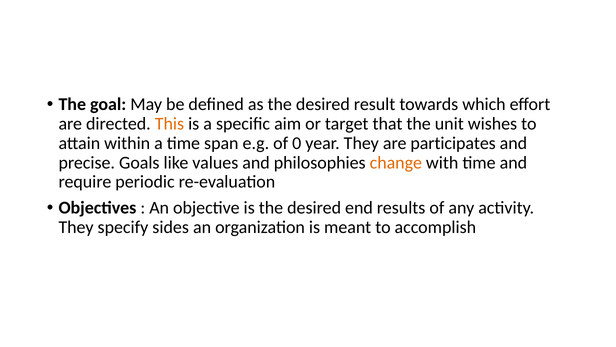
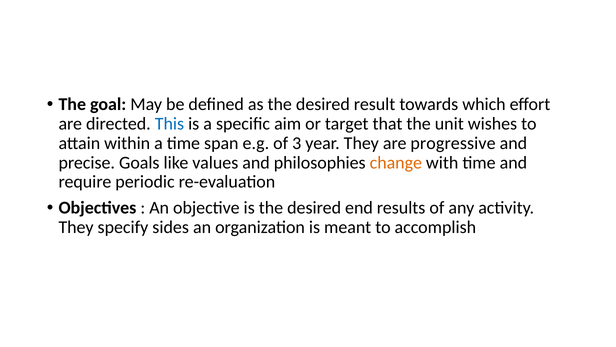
This colour: orange -> blue (169, 124)
0: 0 -> 3 (297, 143)
participates: participates -> progressive (453, 143)
